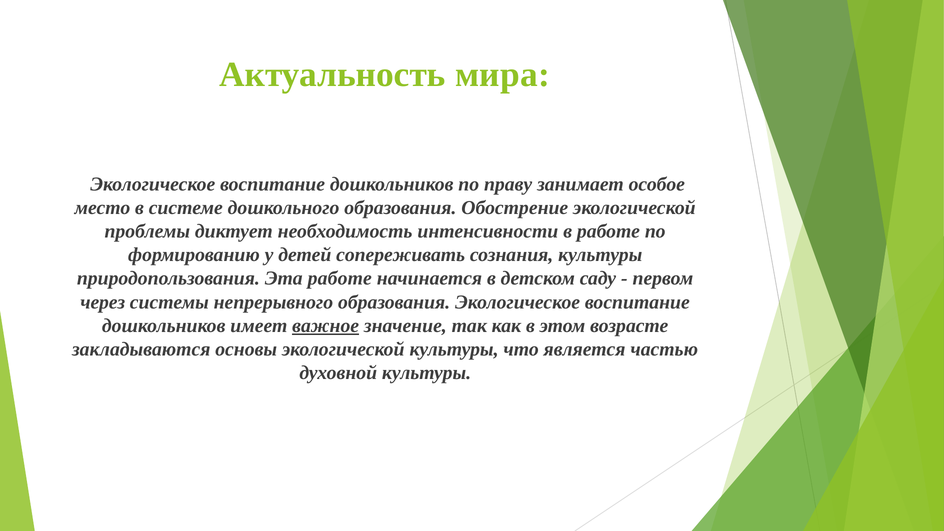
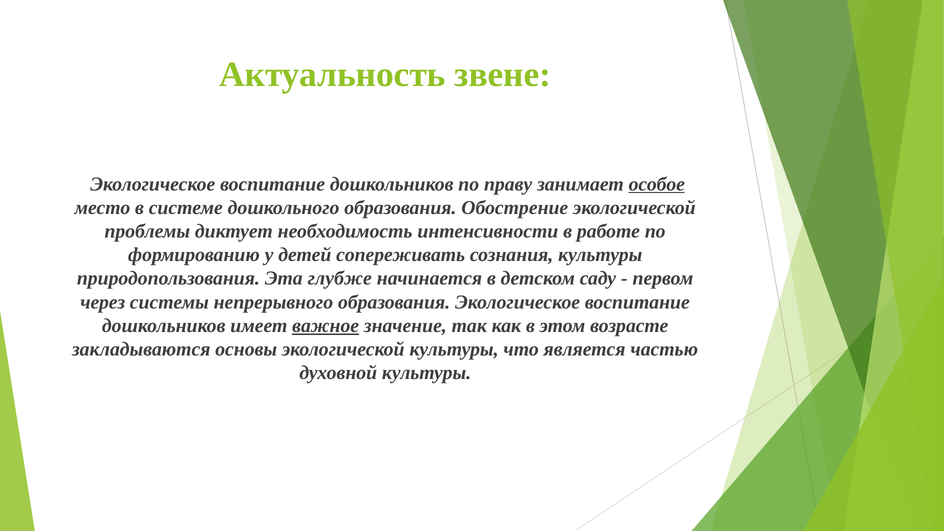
мира: мира -> звене (503, 74)
особое underline: none -> present (657, 184)
Эта работе: работе -> глубже (340, 278)
